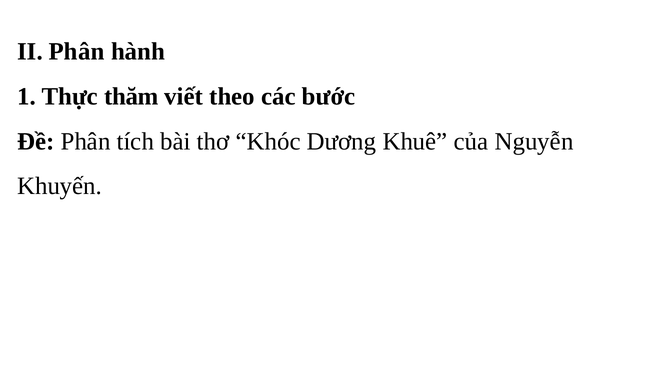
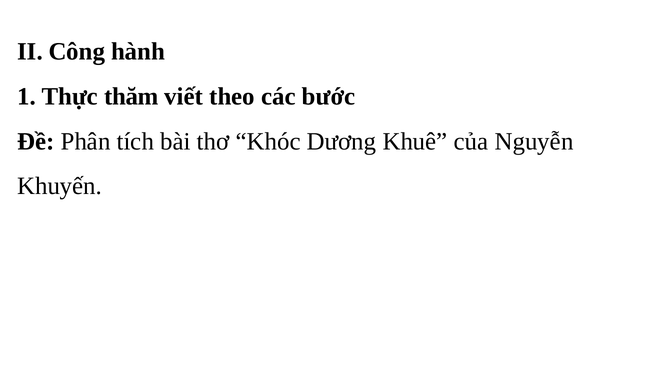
II Phân: Phân -> Công (77, 52)
